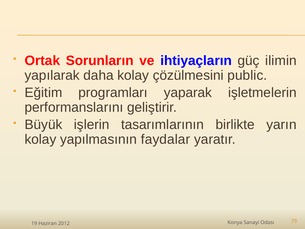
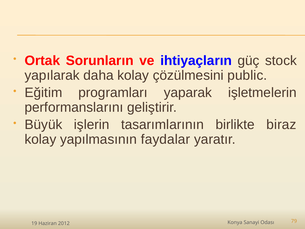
ilimin: ilimin -> stock (281, 61)
yarın: yarın -> biraz (281, 125)
